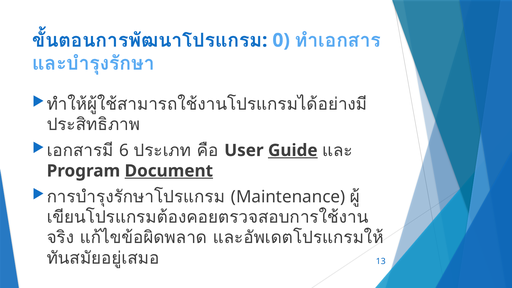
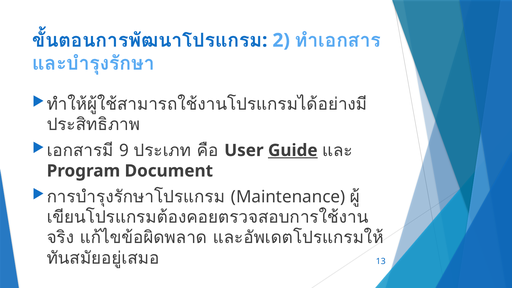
0: 0 -> 2 (281, 40)
6: 6 -> 9 (124, 150)
Document underline: present -> none (169, 171)
